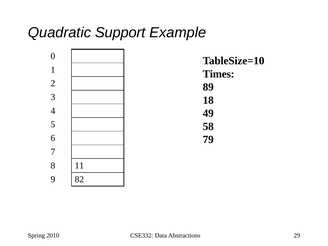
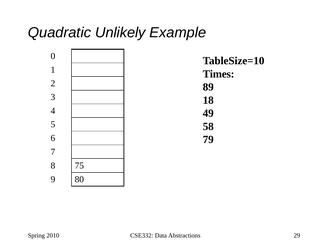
Support: Support -> Unlikely (120, 32)
11: 11 -> 75 (79, 166)
82: 82 -> 80 (79, 179)
